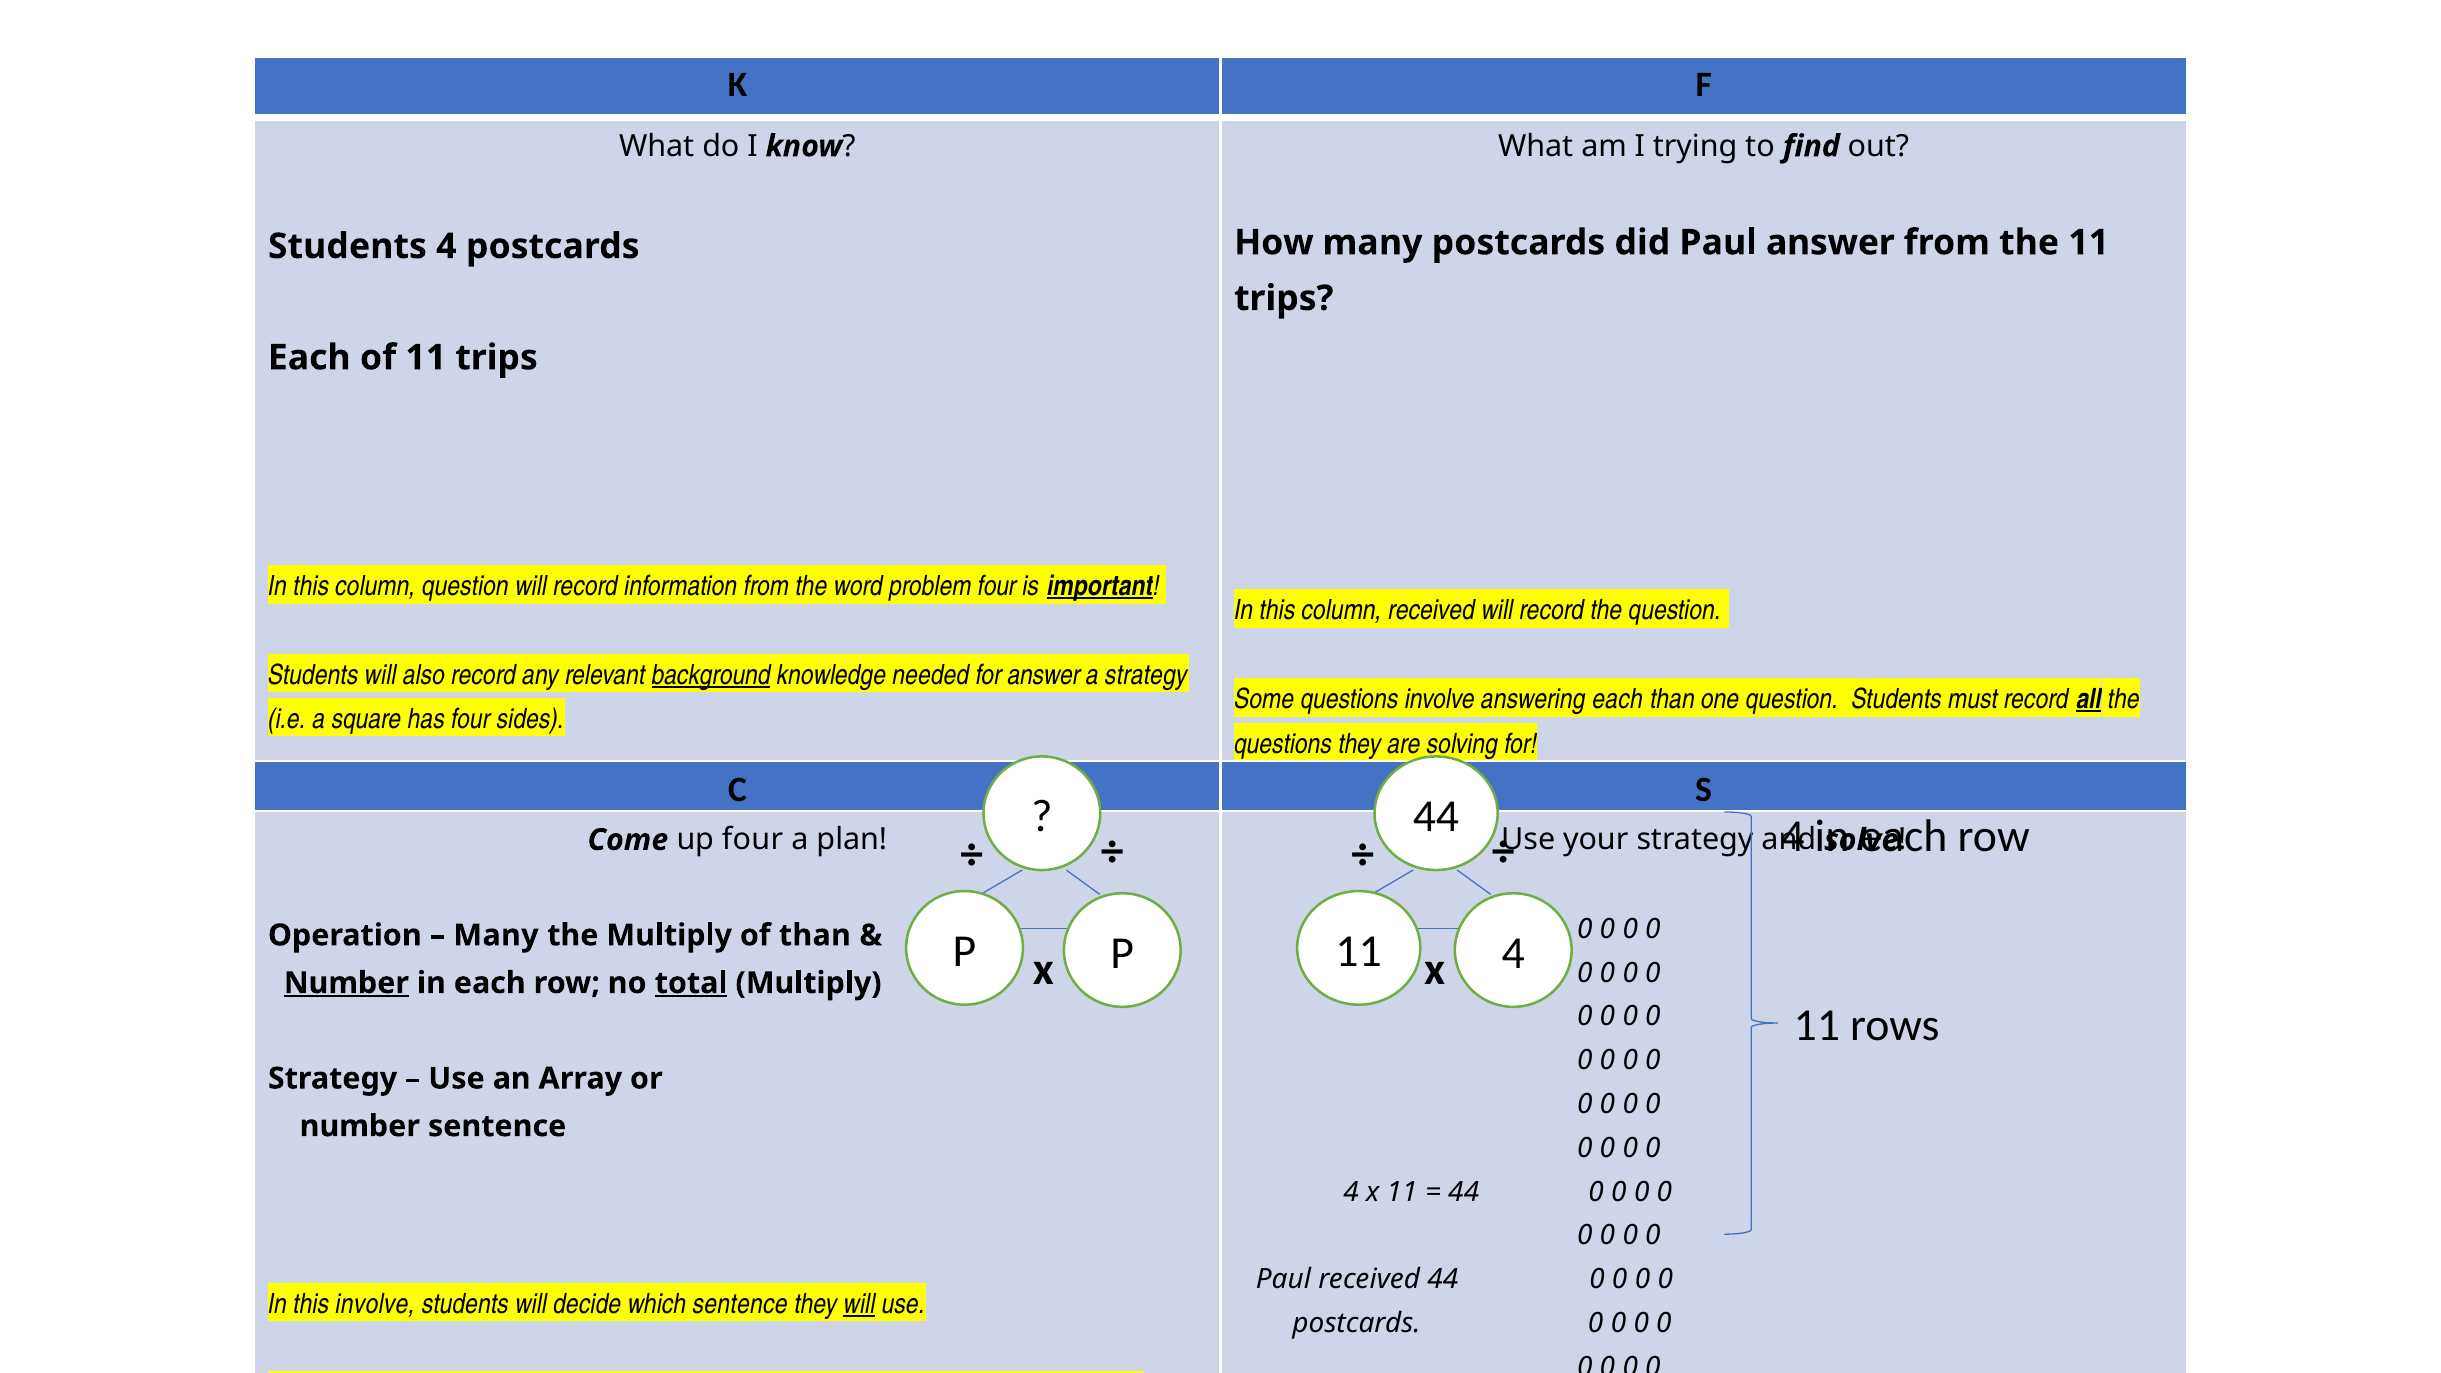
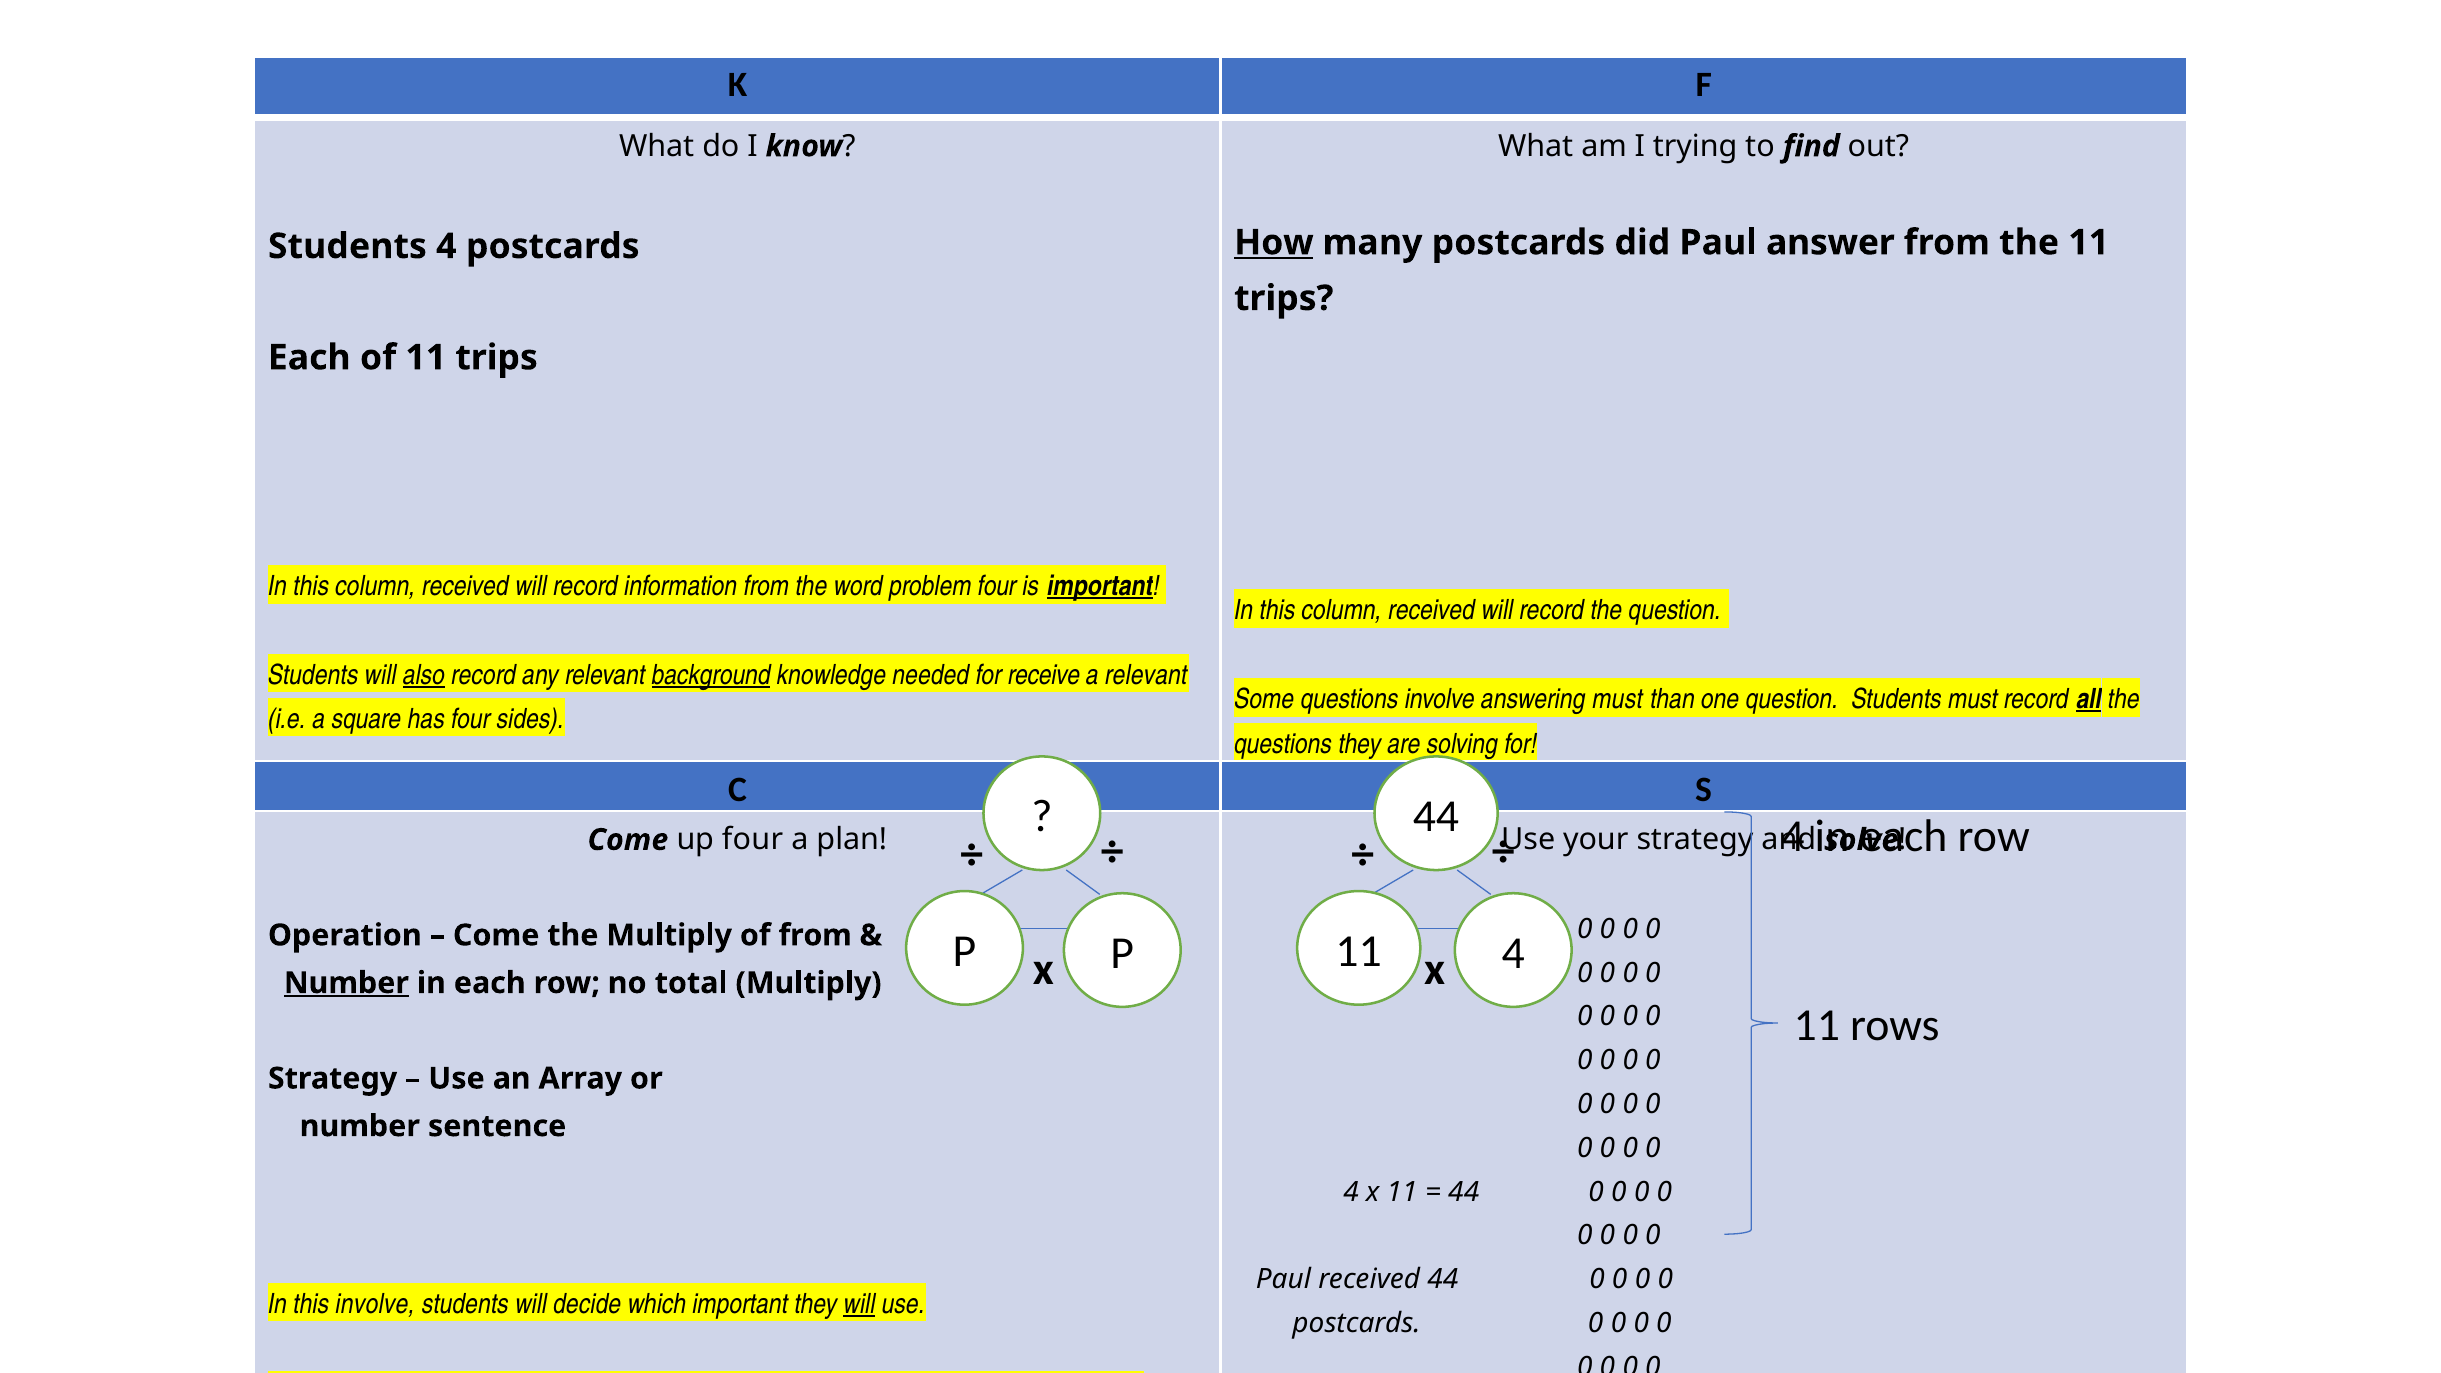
How underline: none -> present (1274, 243)
question: question -> received (465, 587)
also underline: none -> present (424, 675)
for answer: answer -> receive (1044, 675)
a strategy: strategy -> relevant (1146, 675)
answering each: each -> must (1618, 700)
Many: Many -> Come (496, 935)
of than: than -> from (815, 935)
total underline: present -> none (691, 983)
which sentence: sentence -> important (740, 1304)
